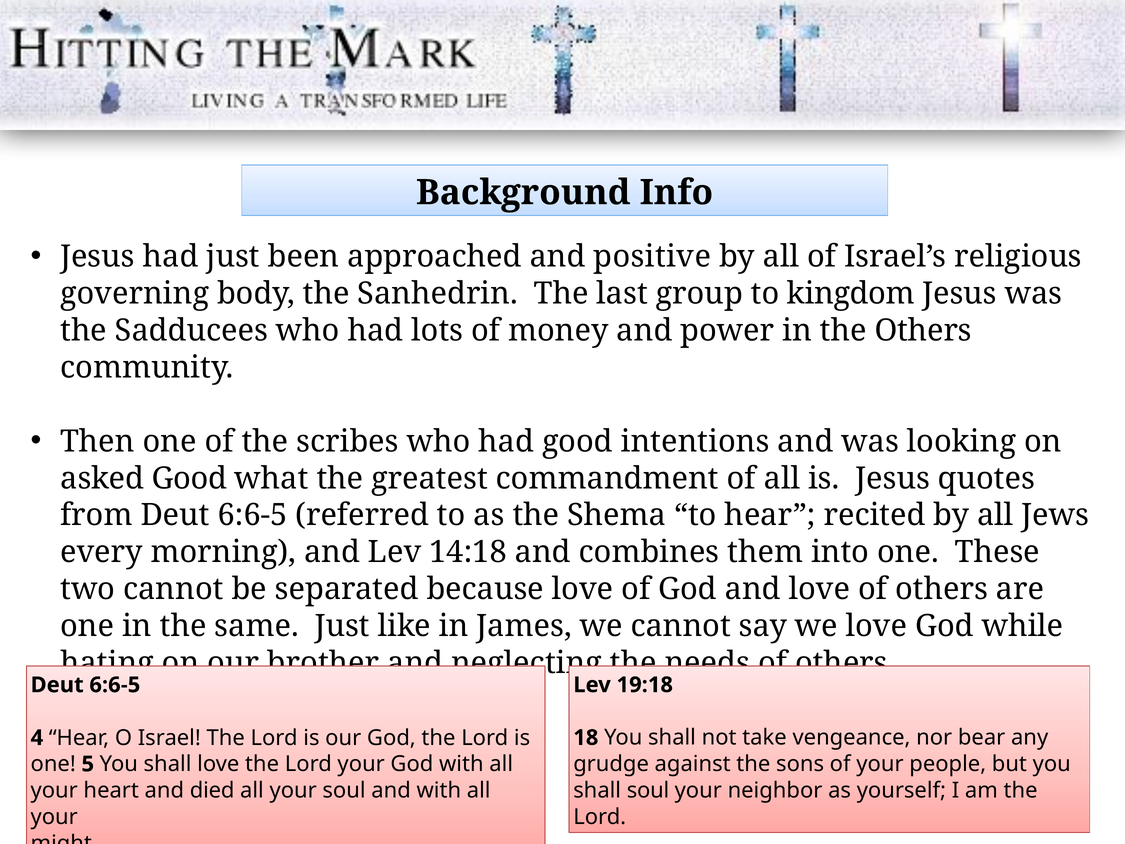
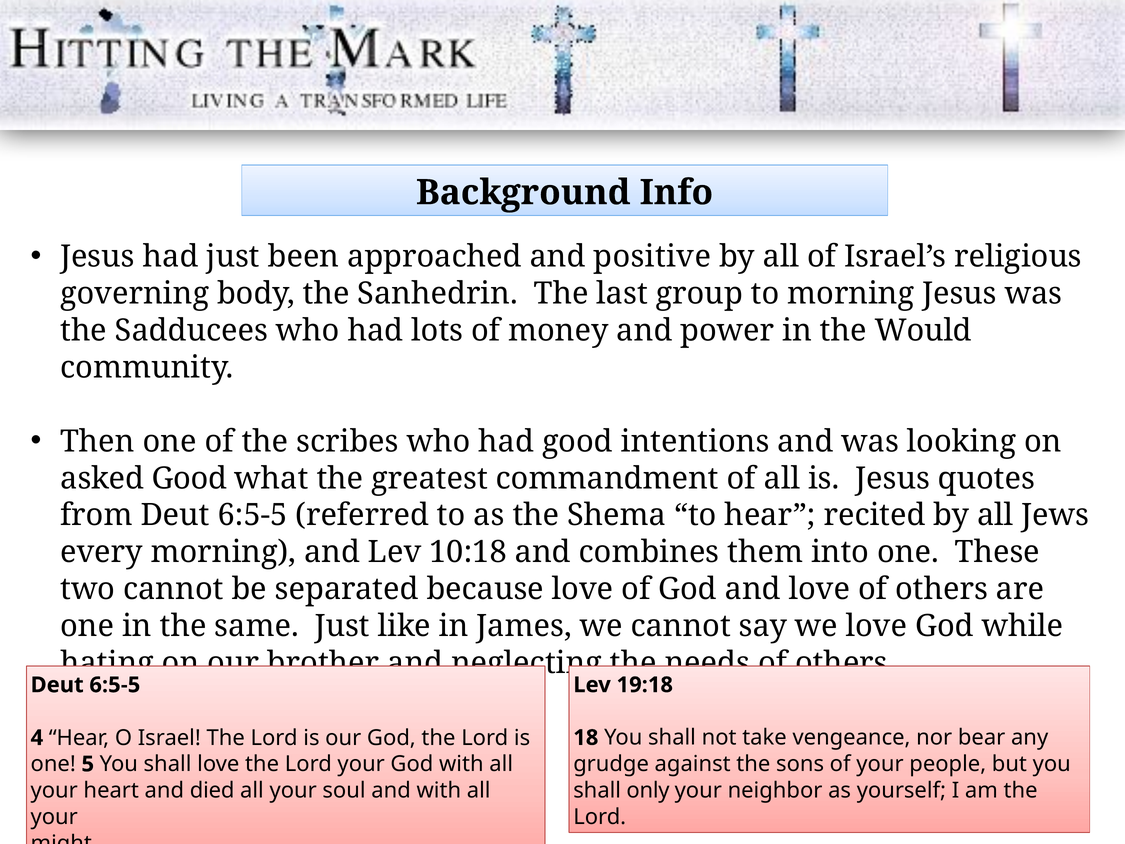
to kingdom: kingdom -> morning (851, 294)
the Others: Others -> Would (923, 330)
from Deut 6:6-5: 6:6-5 -> 6:5-5 (253, 515)
14:18: 14:18 -> 10:18 (468, 552)
6:6-5: 6:6-5 -> 6:5-5 (115, 685)
shall soul: soul -> only (648, 790)
